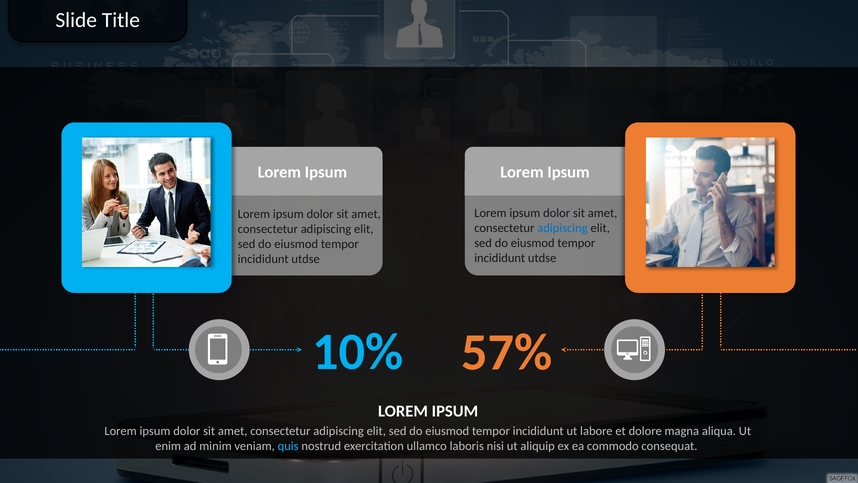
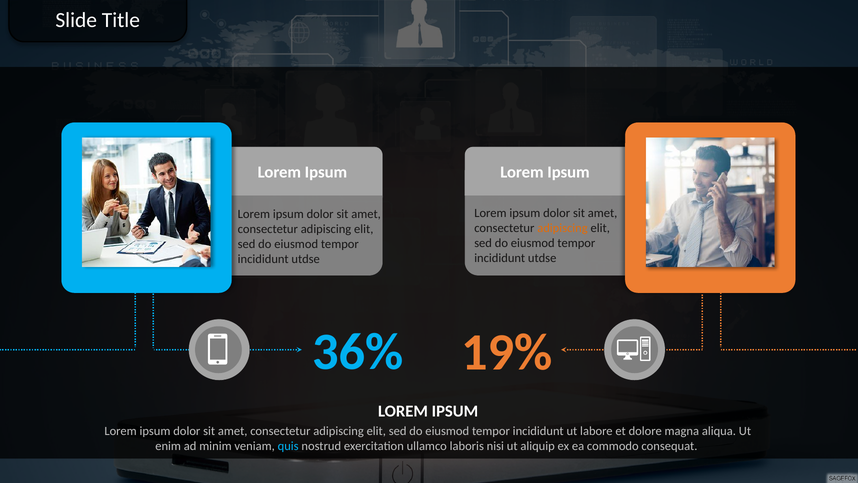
adipiscing colour: blue -> orange (562, 228)
10%: 10% -> 36% (358, 352)
57%: 57% -> 19% (507, 352)
